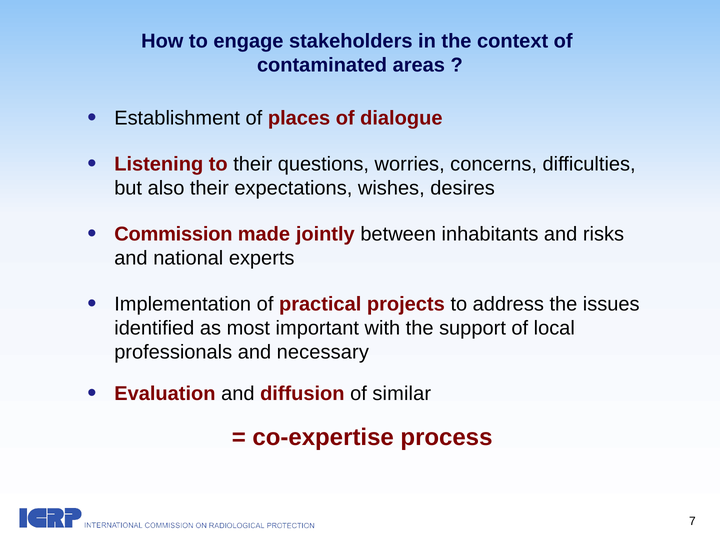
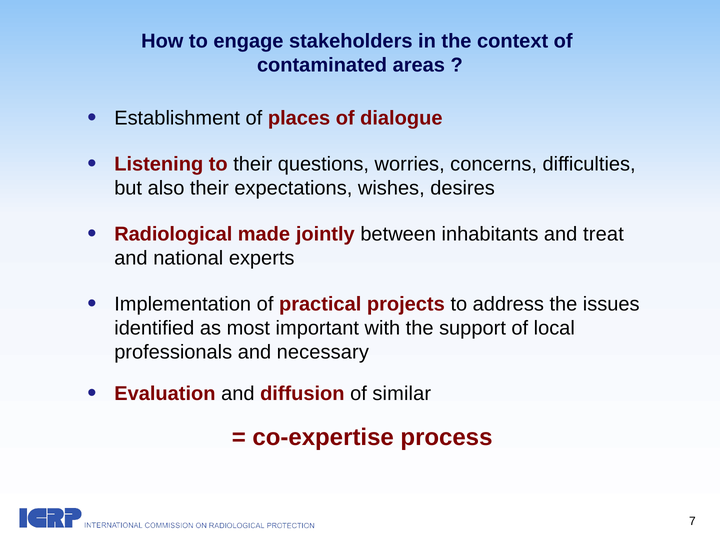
Commission: Commission -> Radiological (173, 234)
risks: risks -> treat (603, 234)
